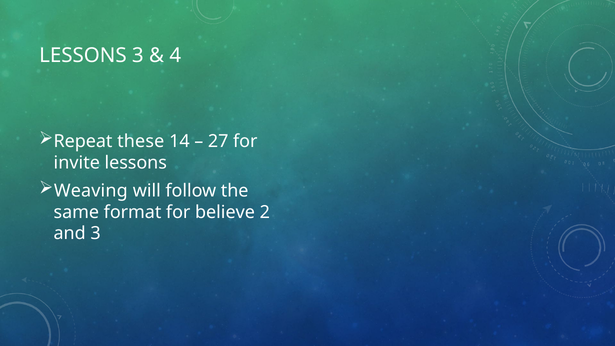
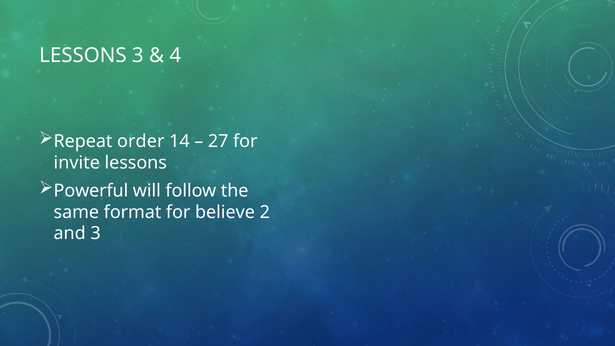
these: these -> order (141, 141)
Weaving: Weaving -> Powerful (91, 191)
